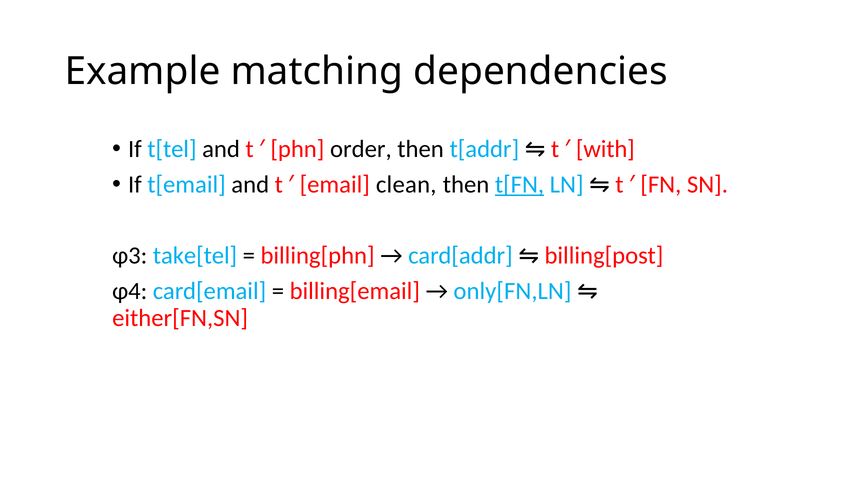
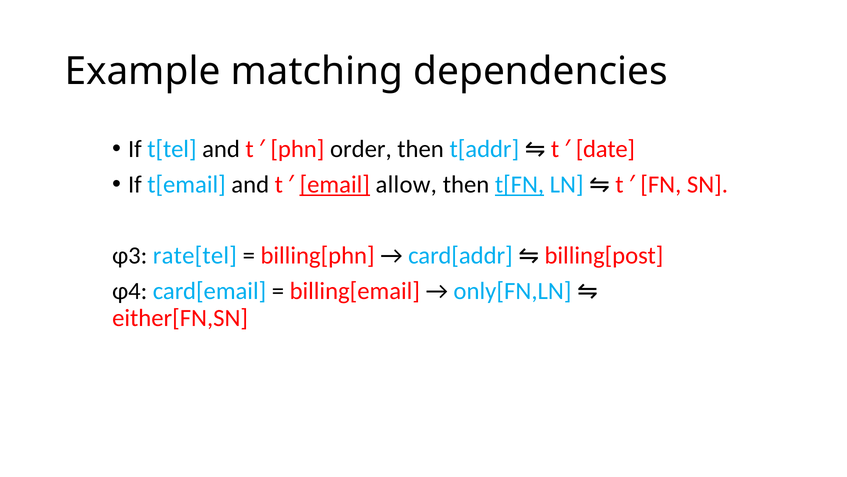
with: with -> date (605, 149)
email underline: none -> present (335, 184)
clean: clean -> allow (406, 184)
take[tel: take[tel -> rate[tel (195, 255)
